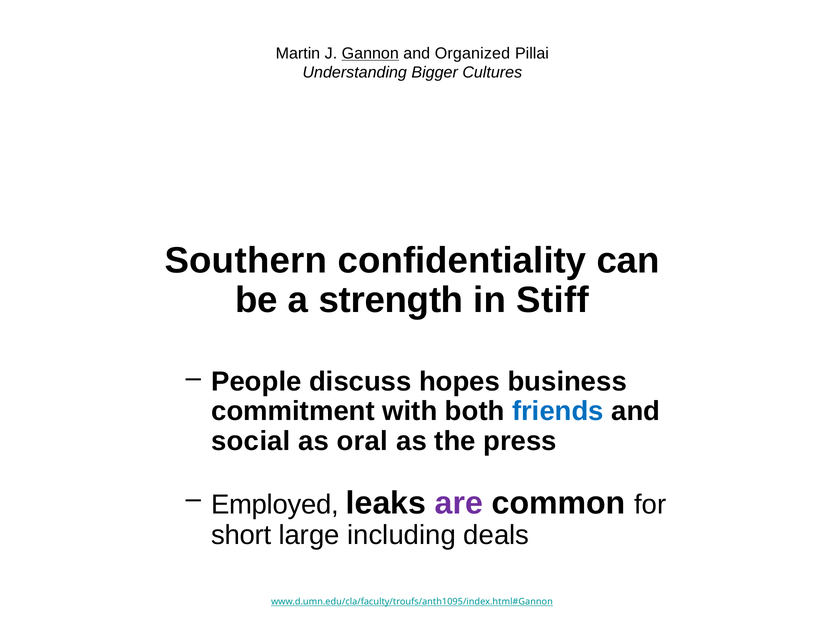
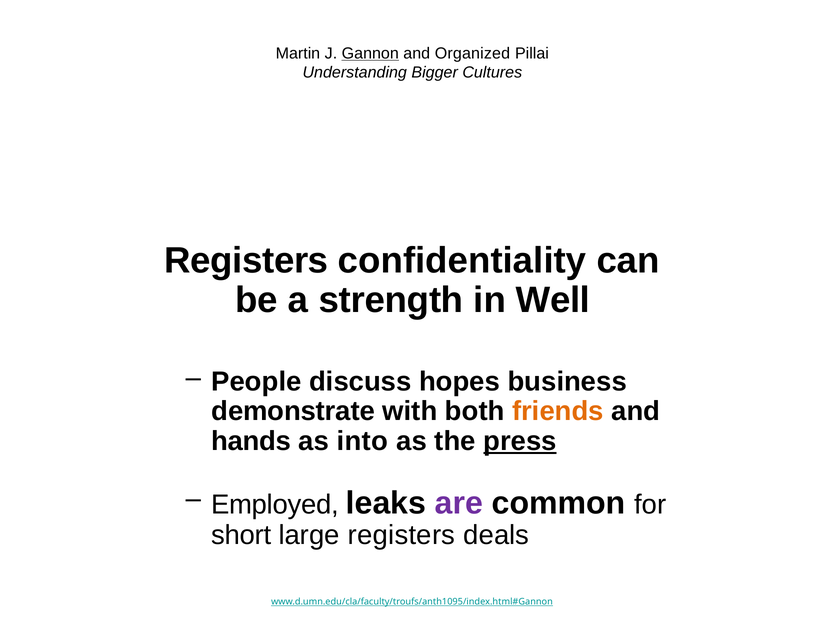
Southern: Southern -> Registers (246, 261)
Stiff: Stiff -> Well (553, 300)
commitment: commitment -> demonstrate (293, 411)
friends colour: blue -> orange (558, 411)
social: social -> hands (251, 441)
oral: oral -> into (362, 441)
press underline: none -> present (520, 441)
large including: including -> registers (401, 535)
